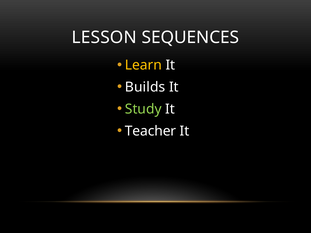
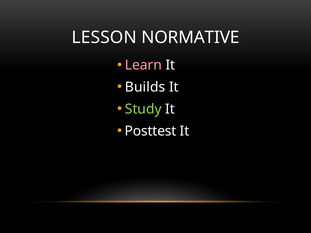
SEQUENCES: SEQUENCES -> NORMATIVE (191, 37)
Learn colour: yellow -> pink (143, 65)
Teacher: Teacher -> Posttest (151, 131)
